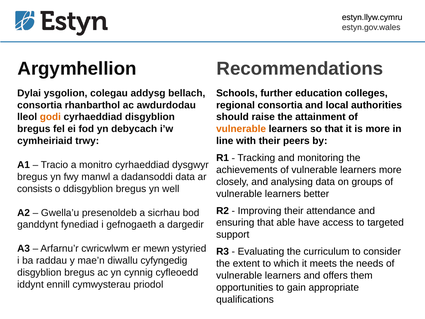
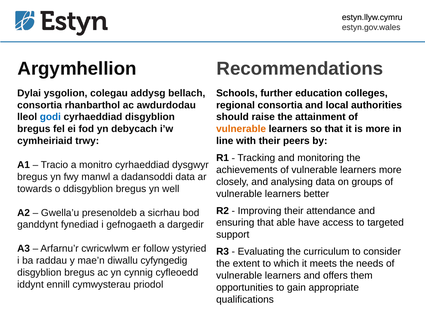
godi colour: orange -> blue (50, 117)
consists: consists -> towards (35, 189)
mewn: mewn -> follow (156, 248)
